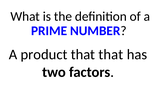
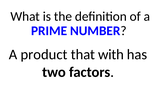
that that: that -> with (111, 54)
